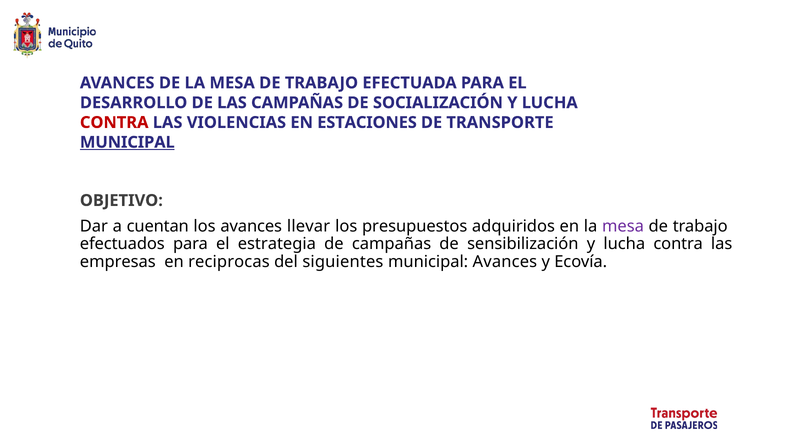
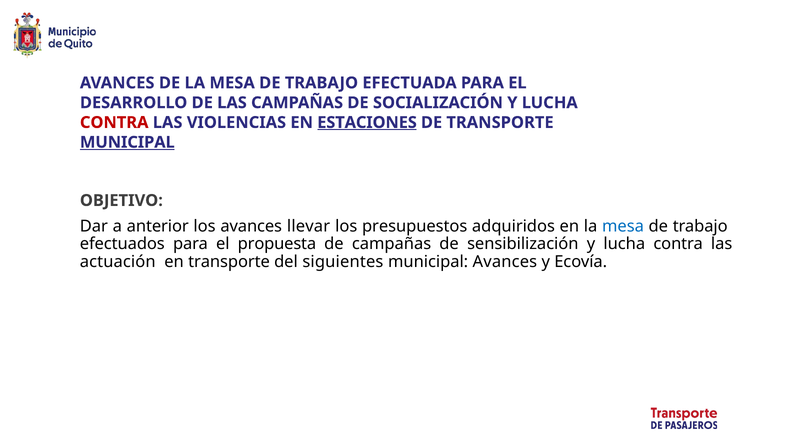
ESTACIONES underline: none -> present (367, 123)
cuentan: cuentan -> anterior (158, 226)
mesa colour: purple -> blue (623, 226)
estrategia: estrategia -> propuesta (277, 244)
empresas: empresas -> actuación (118, 262)
en reciprocas: reciprocas -> transporte (229, 262)
